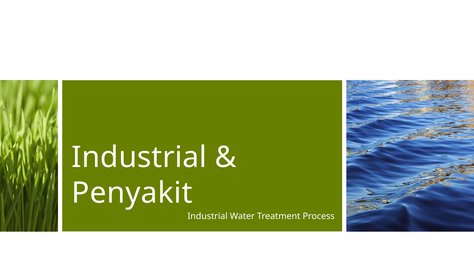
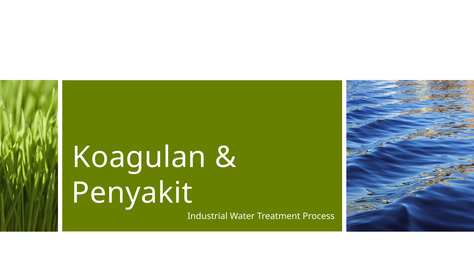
Industrial: Industrial -> Koagulan (139, 157)
